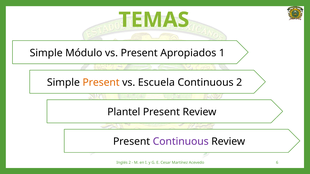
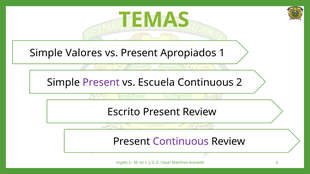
Módulo: Módulo -> Valores (84, 53)
Present colour: orange -> purple (101, 83)
Plantel: Plantel -> Escrito (124, 112)
